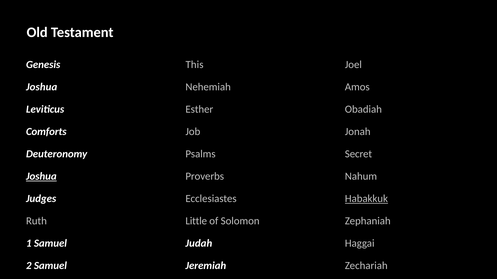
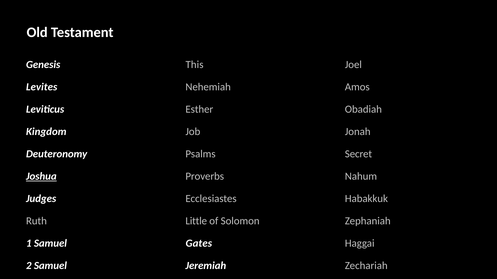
Joshua: Joshua -> Levites (42, 87)
Comforts: Comforts -> Kingdom (46, 132)
Habakkuk underline: present -> none (366, 199)
Judah: Judah -> Gates (199, 244)
